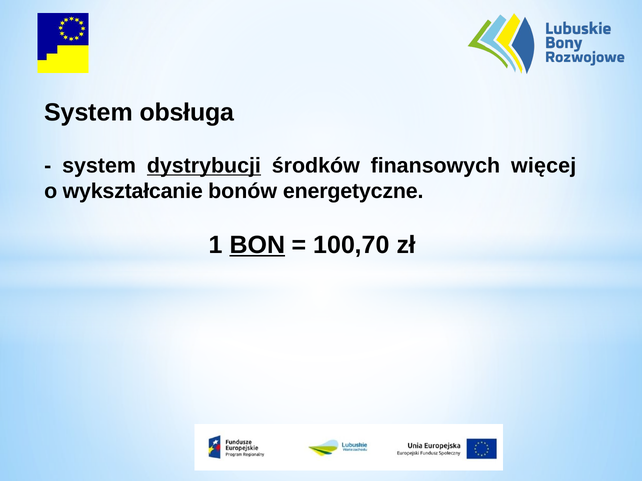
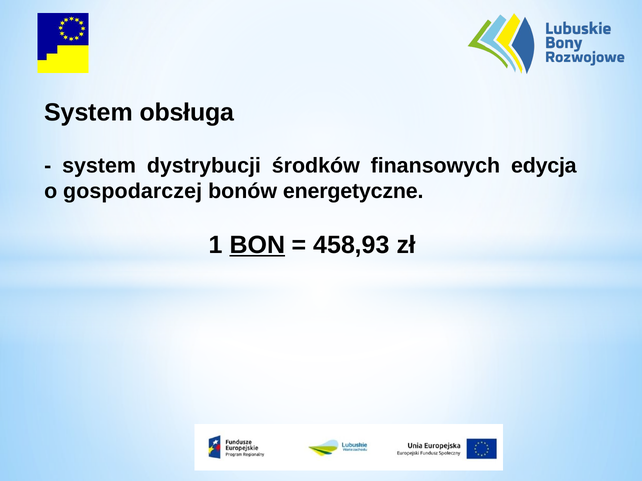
dystrybucji underline: present -> none (204, 166)
więcej: więcej -> edycja (544, 166)
wykształcanie: wykształcanie -> gospodarczej (133, 192)
100,70: 100,70 -> 458,93 (352, 245)
